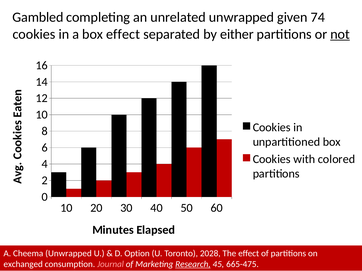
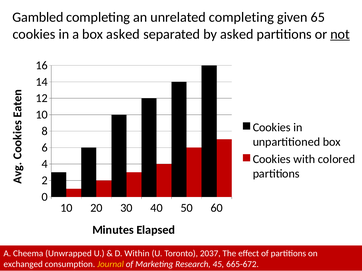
unrelated unwrapped: unwrapped -> completing (241, 17)
74: 74 -> 65 (318, 17)
box effect: effect -> asked (123, 34)
by either: either -> asked (237, 34)
Option: Option -> Within (137, 254)
2028: 2028 -> 2037 (210, 254)
Journal colour: pink -> yellow (111, 265)
Research underline: present -> none (193, 265)
665-475: 665-475 -> 665-672 (243, 265)
